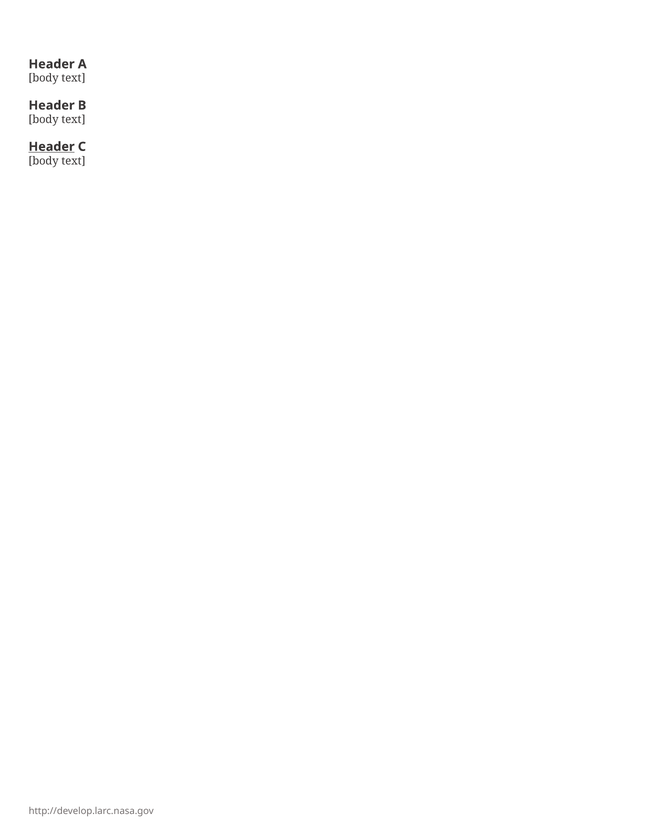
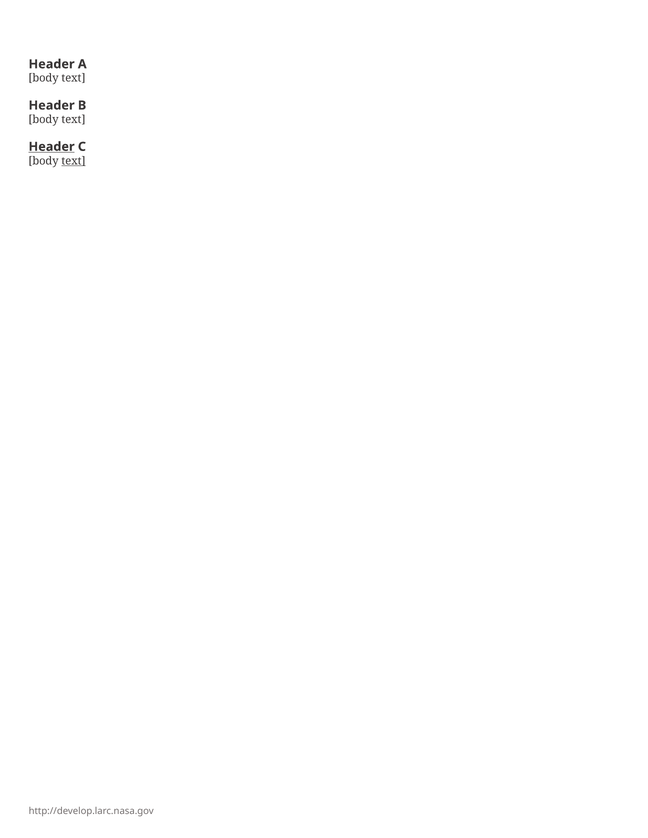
text underline: none -> present (74, 161)
